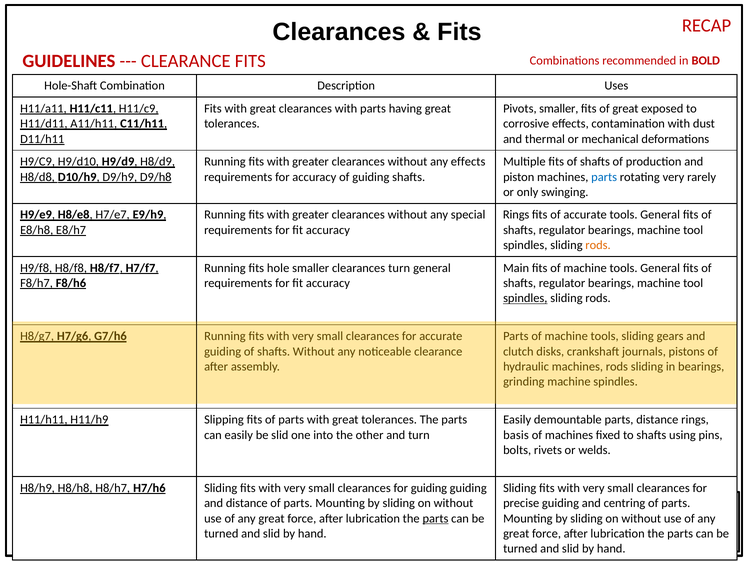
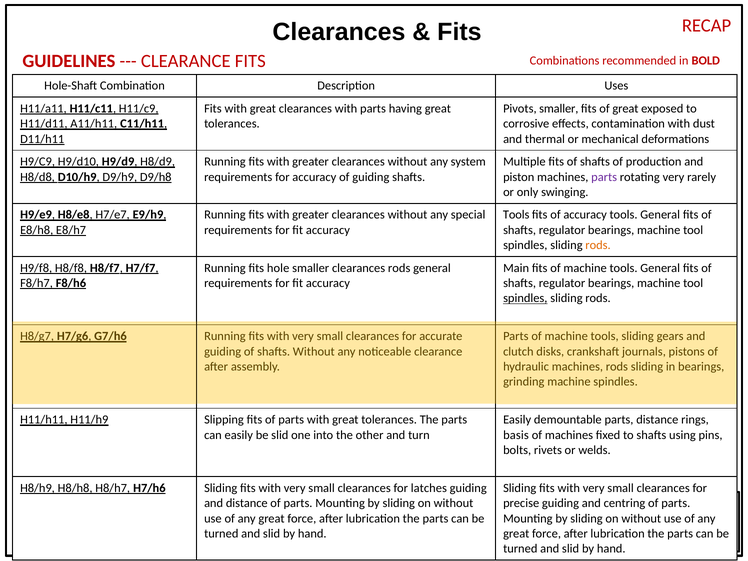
any effects: effects -> system (468, 162)
parts colour: blue -> purple (604, 177)
Rings: Rings -> Tools (516, 215)
of accurate: accurate -> accuracy (585, 215)
clearances turn: turn -> rods (399, 268)
for guiding: guiding -> latches (429, 488)
parts underline: present -> none (435, 518)
